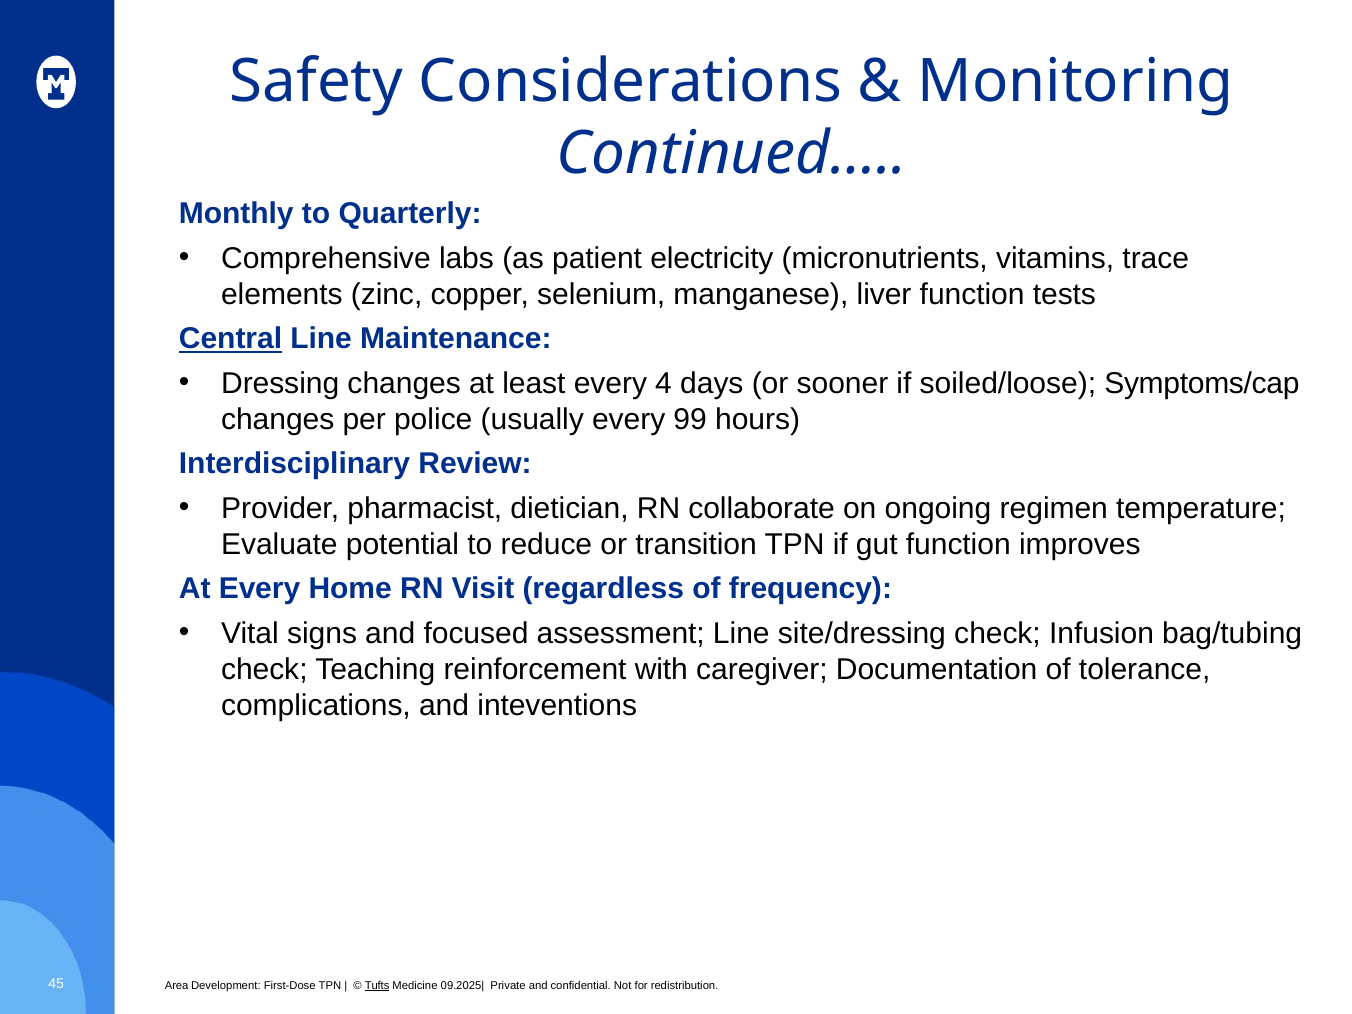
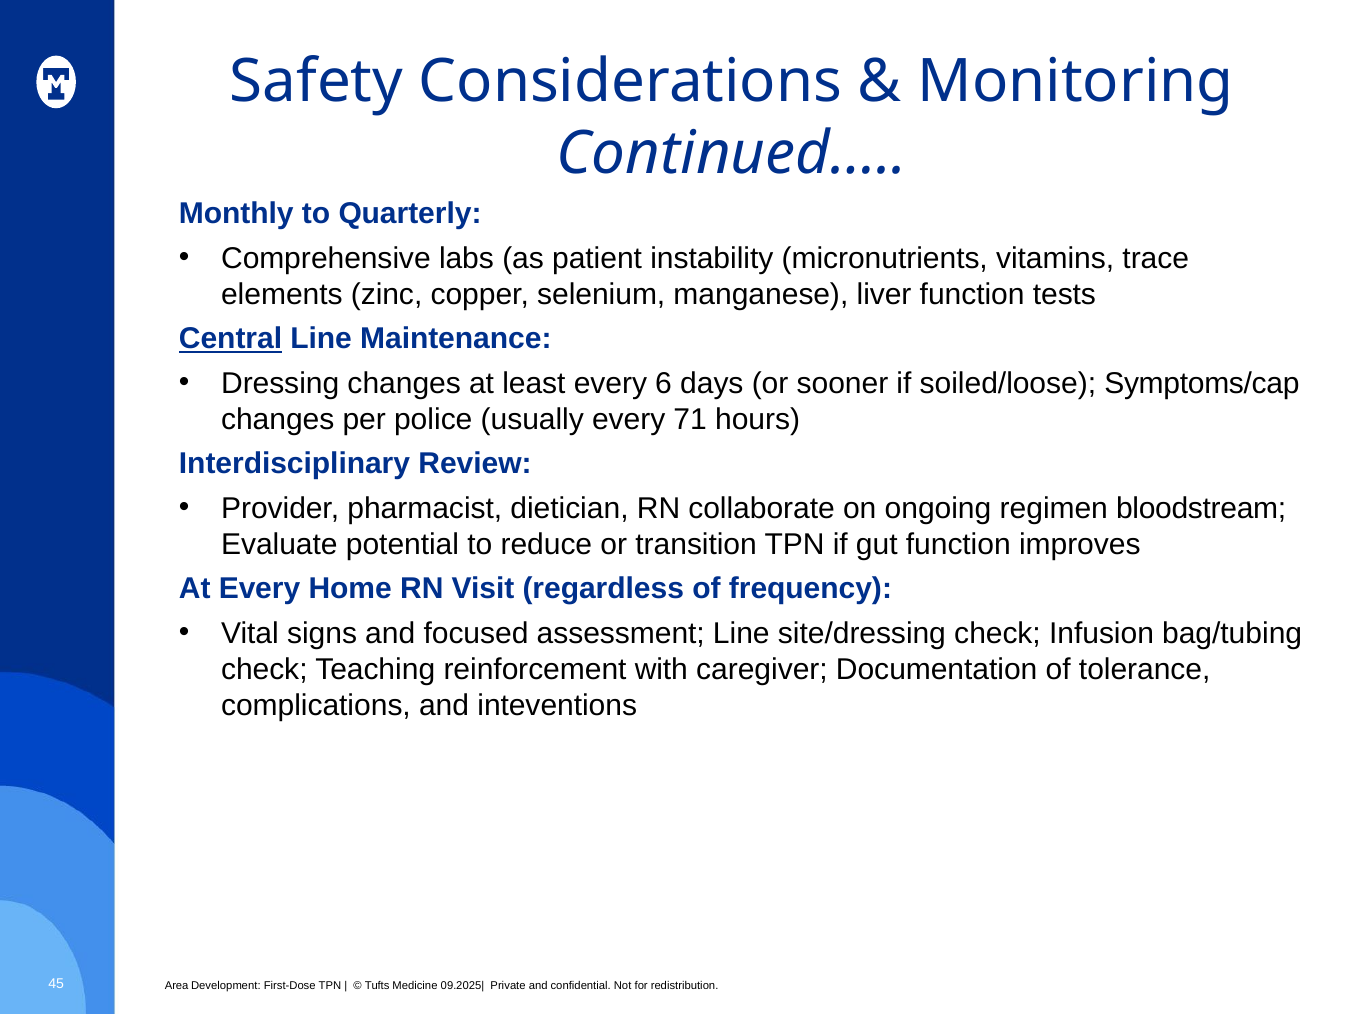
electricity: electricity -> instability (712, 258)
4: 4 -> 6 (664, 383)
99: 99 -> 71 (690, 419)
temperature: temperature -> bloodstream (1201, 508)
Tufts underline: present -> none (377, 985)
